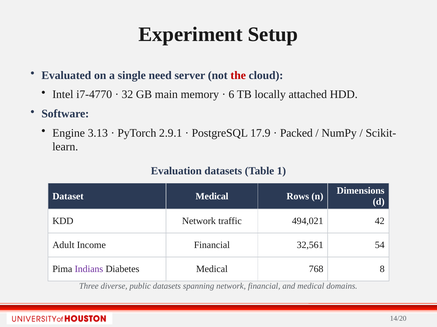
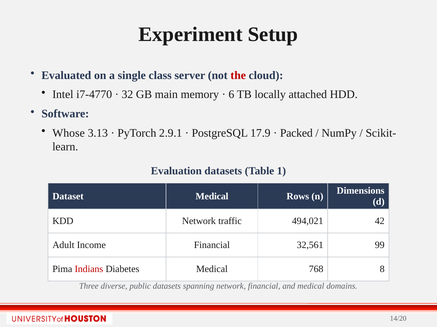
need: need -> class (160, 75)
Engine: Engine -> Whose (69, 133)
54: 54 -> 99 (380, 246)
Indians colour: purple -> red (89, 270)
